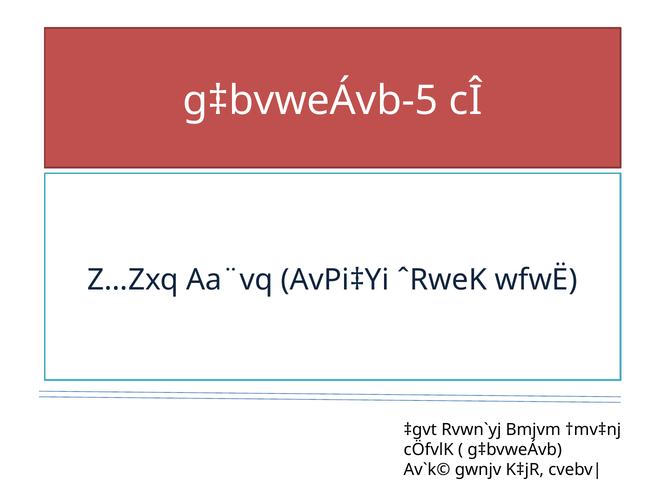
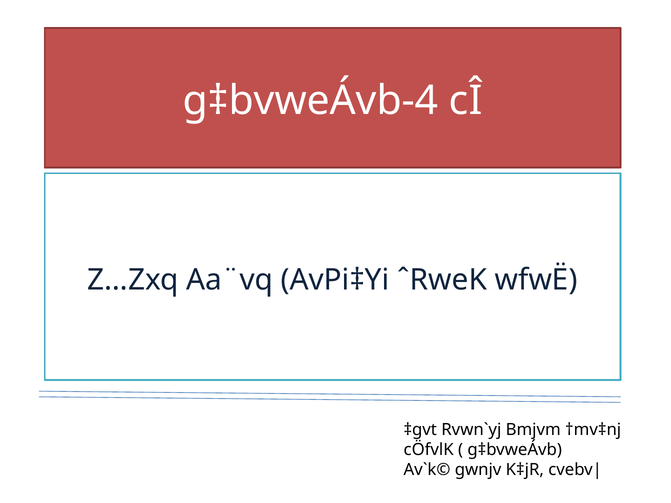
g‡bvweÁvb-5: g‡bvweÁvb-5 -> g‡bvweÁvb-4 (310, 101)
